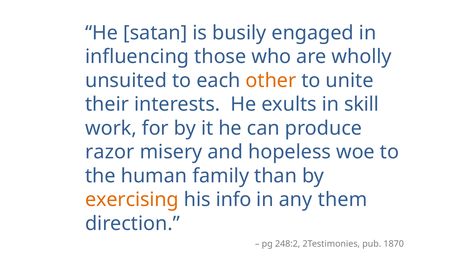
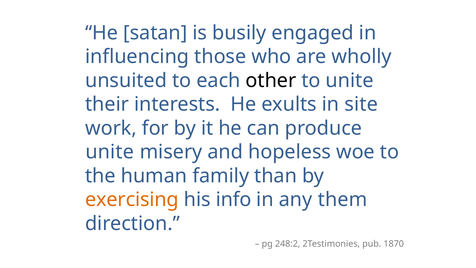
other colour: orange -> black (271, 81)
skill: skill -> site (361, 104)
razor: razor -> unite (110, 152)
